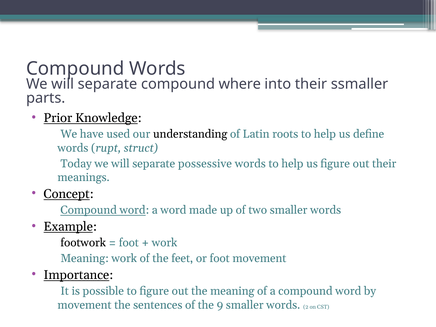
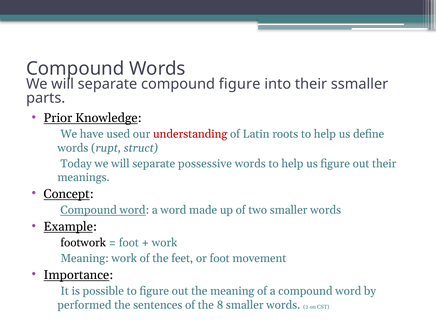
compound where: where -> figure (240, 84)
understanding colour: black -> red (190, 134)
movement: movement -> performed (84, 305)
9: 9 -> 8 (220, 305)
